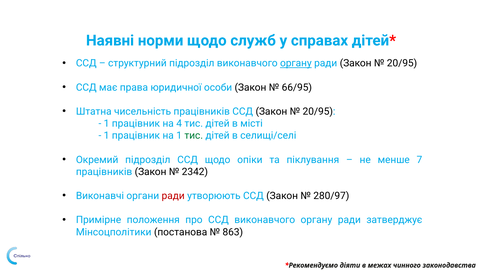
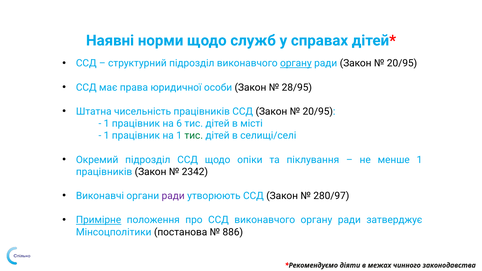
66/95: 66/95 -> 28/95 (297, 87)
4: 4 -> 6 (179, 124)
менше 7: 7 -> 1 (419, 160)
ради colour: red -> purple (173, 196)
Примірне underline: none -> present (99, 220)
863: 863 -> 886 (233, 232)
